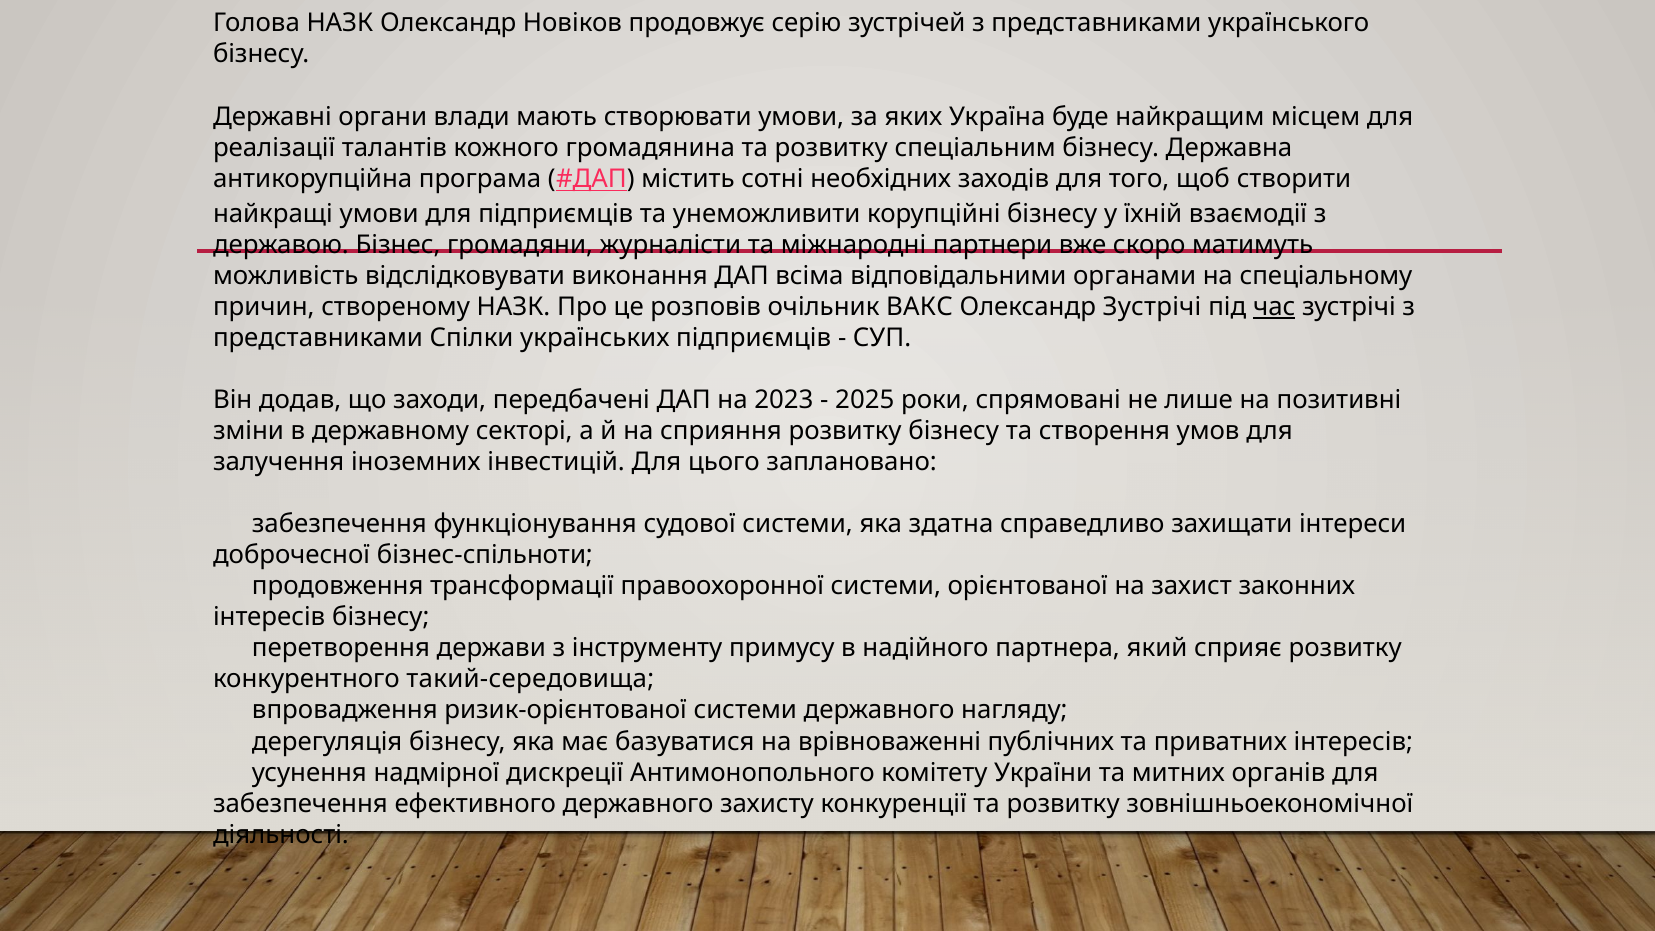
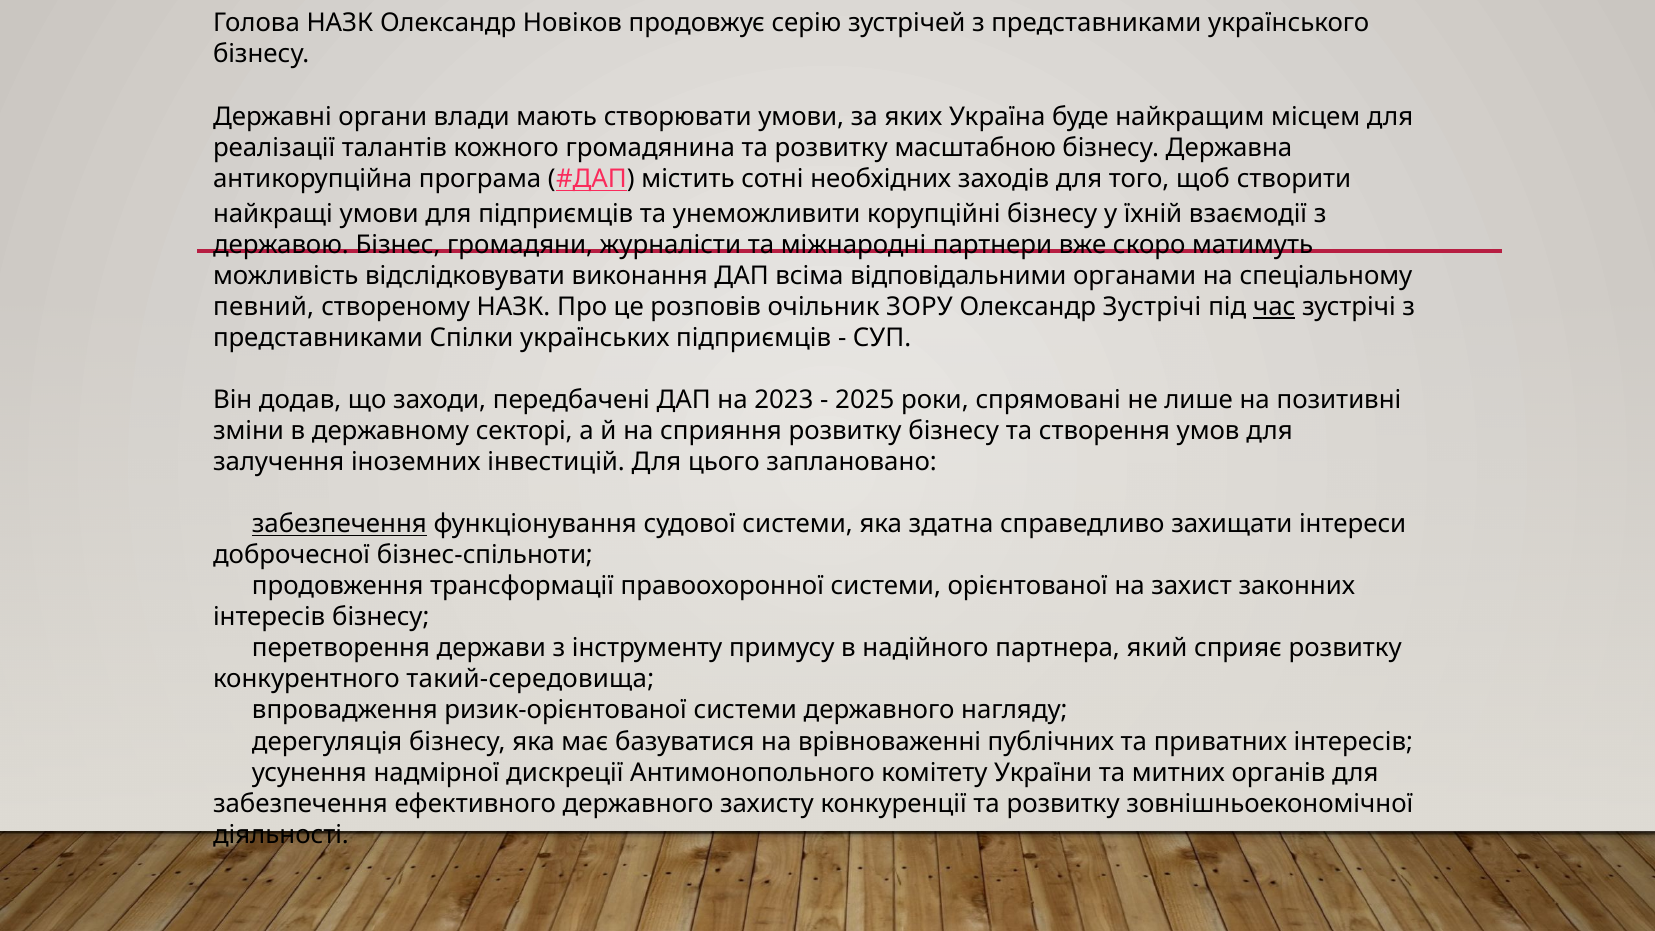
спеціальним: спеціальним -> масштабною (975, 148)
причин: причин -> певний (264, 307)
ВАКС: ВАКС -> ЗОРУ (920, 307)
забезпечення underline: none -> present (339, 524)
